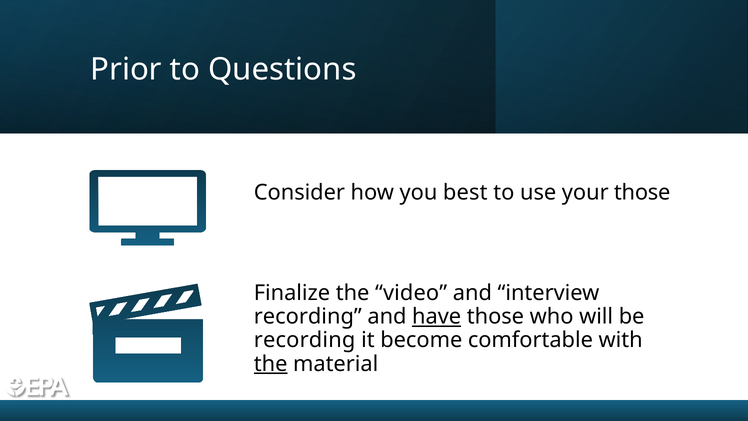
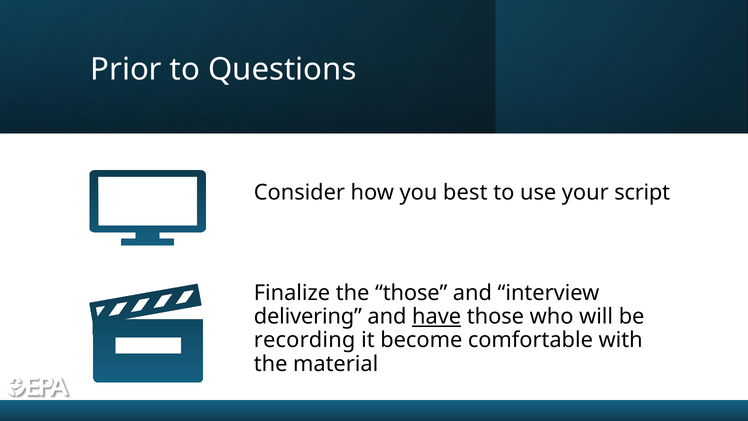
your those: those -> script (642, 192)
the video: video -> those (411, 293)
recording: recording -> delivering (308, 317)
the underline: present -> none (271, 364)
